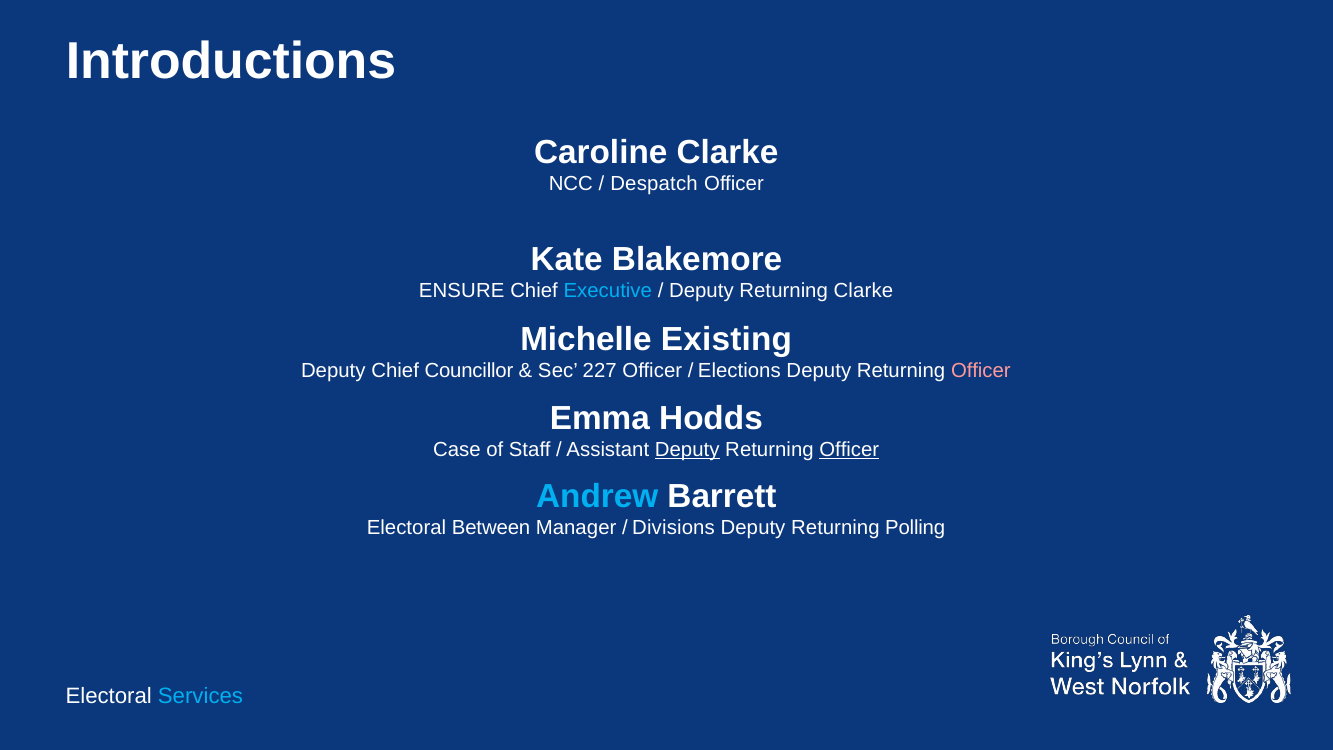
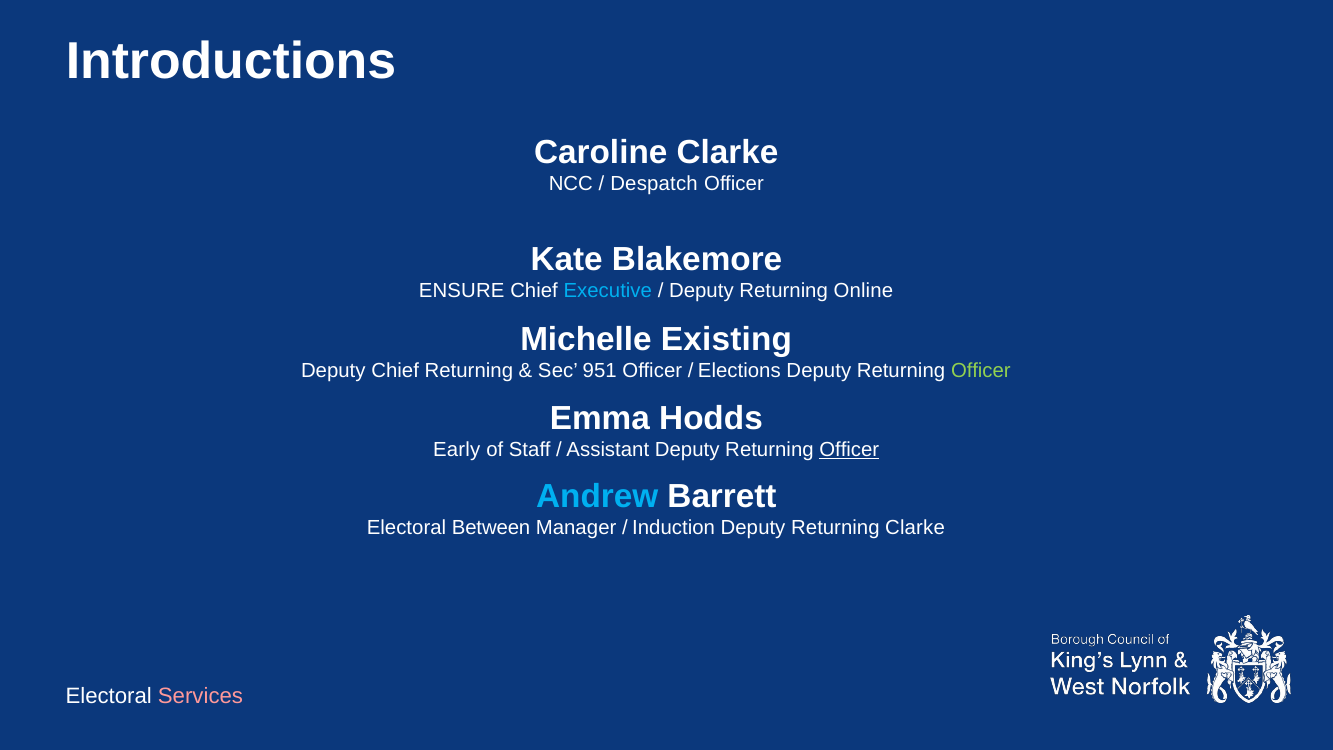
Returning Clarke: Clarke -> Online (863, 291)
Chief Councillor: Councillor -> Returning (469, 371)
227: 227 -> 951 (600, 371)
Officer colour: pink -> light green (981, 371)
Case: Case -> Early (457, 449)
Deputy underline: present -> none (687, 449)
Divisions: Divisions -> Induction (674, 528)
Returning Polling: Polling -> Clarke (915, 528)
Services colour: light blue -> pink (201, 696)
